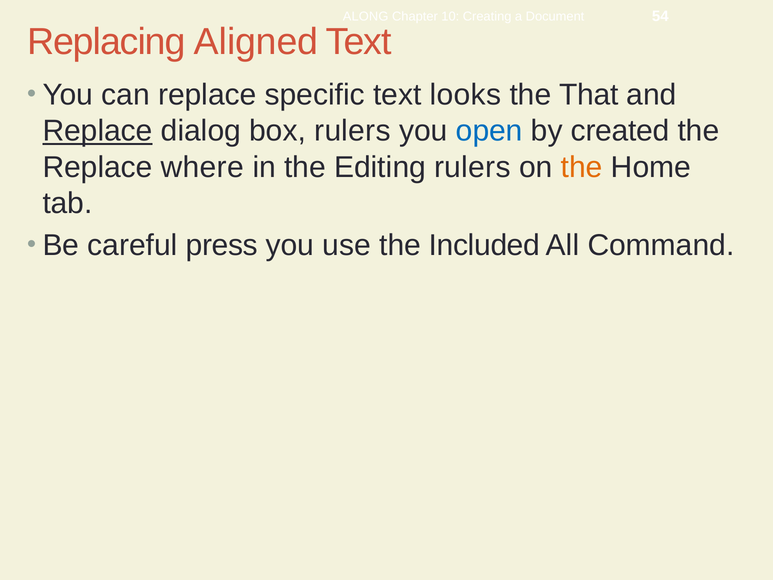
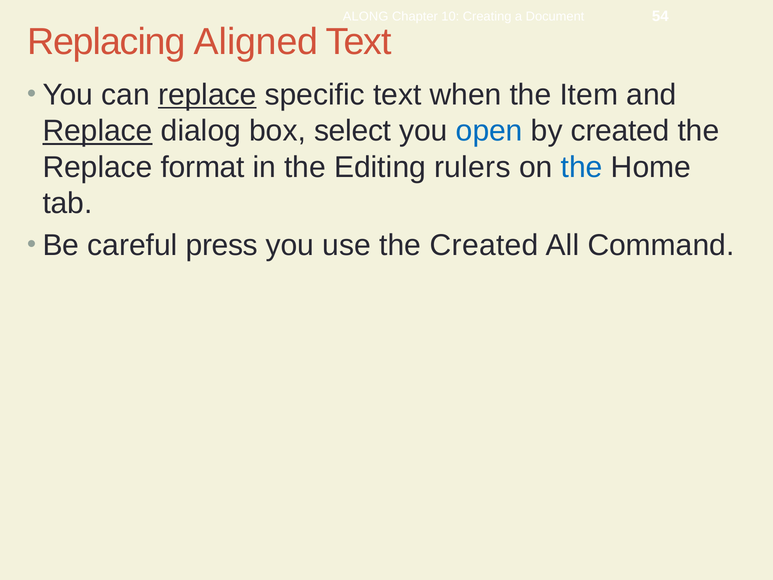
replace underline: none -> present (207, 95)
looks: looks -> when (466, 95)
That: That -> Item (589, 95)
box rulers: rulers -> select (353, 131)
where: where -> format (203, 167)
the colour: orange -> blue (582, 167)
the Included: Included -> Created (484, 245)
